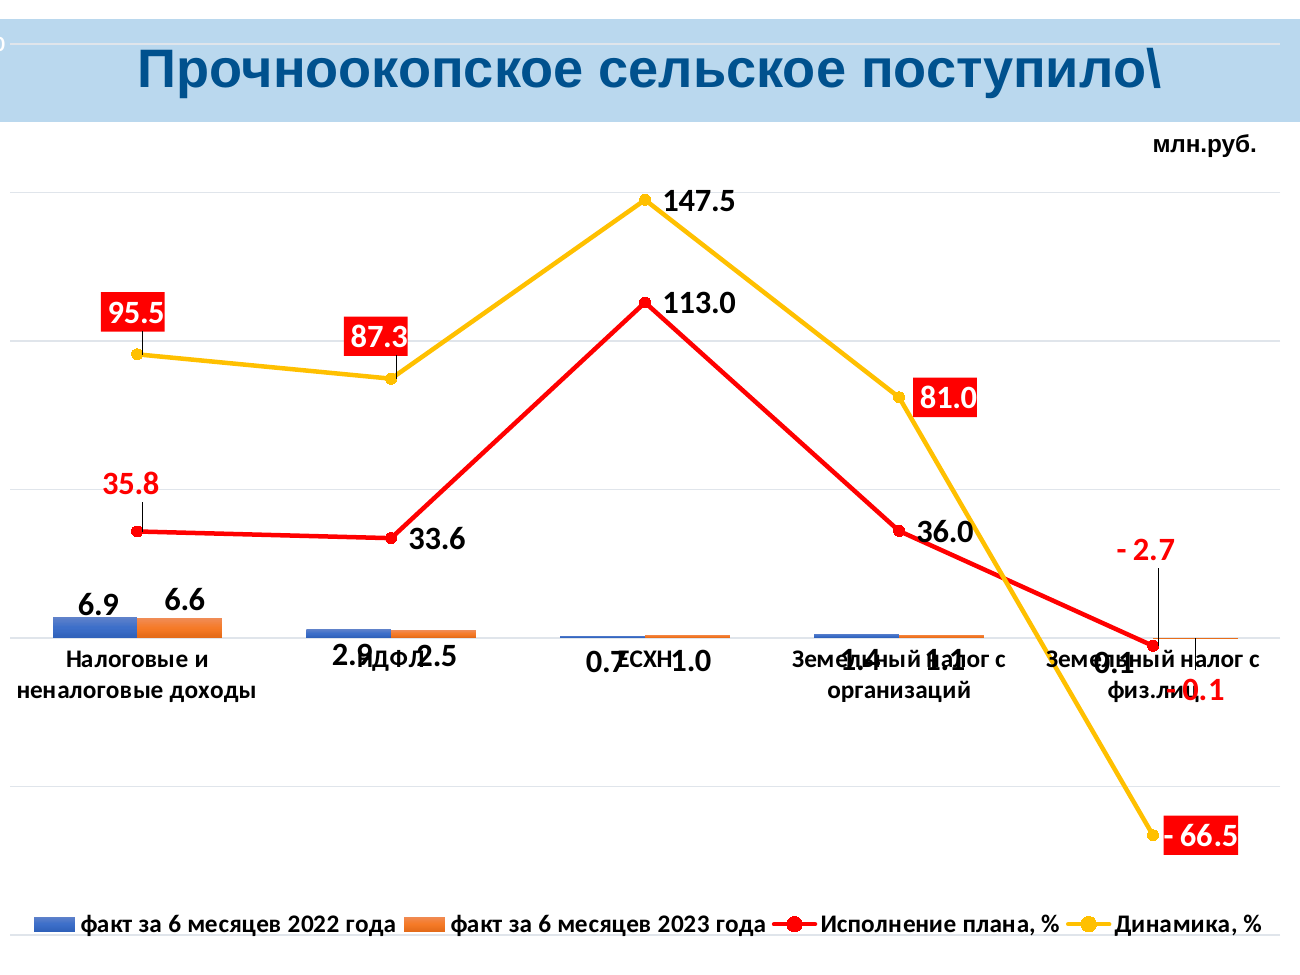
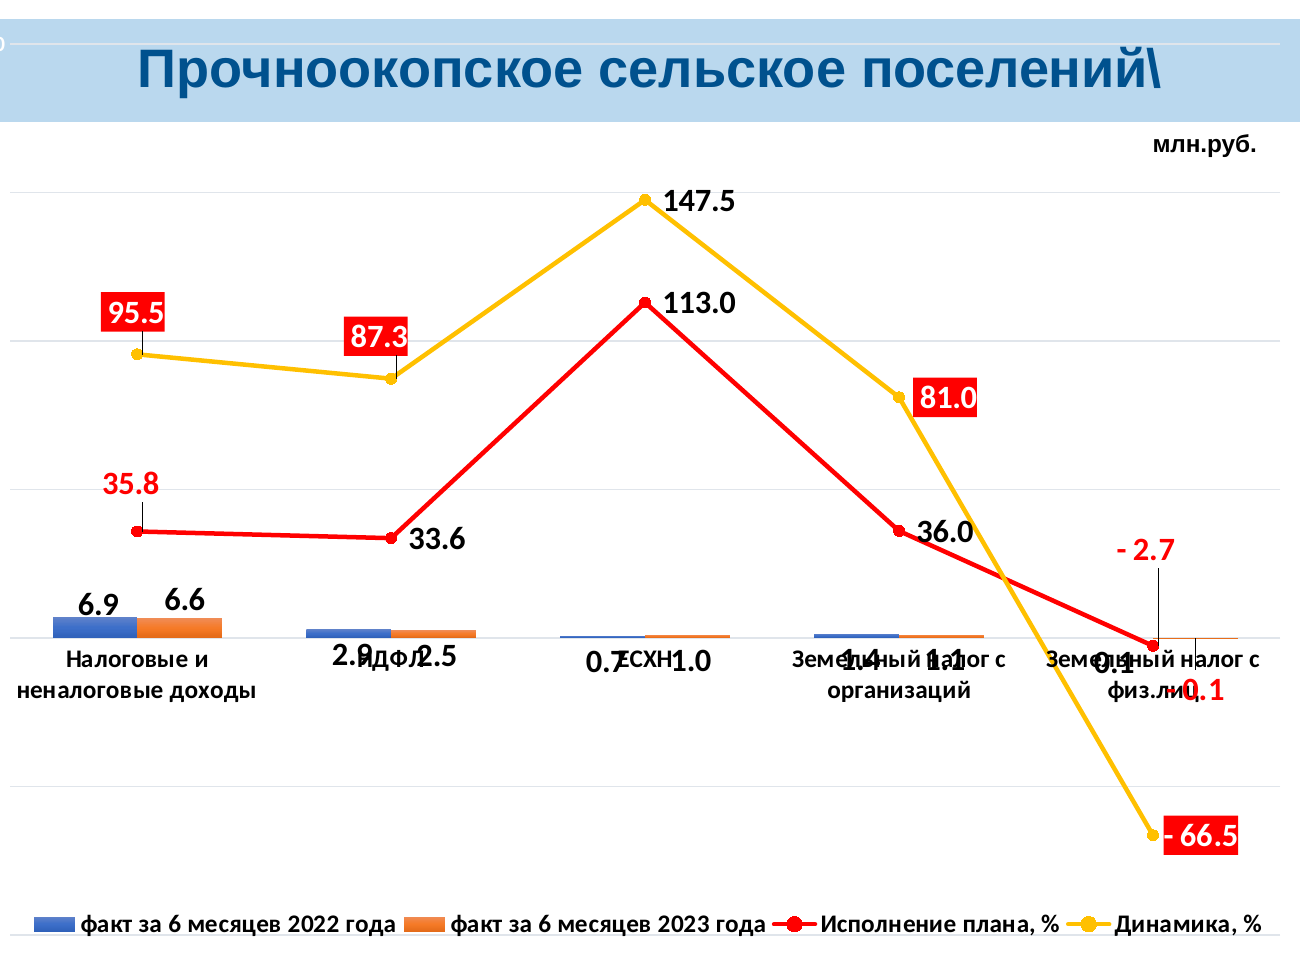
поступило\: поступило\ -> поселений\ (1011, 70)
